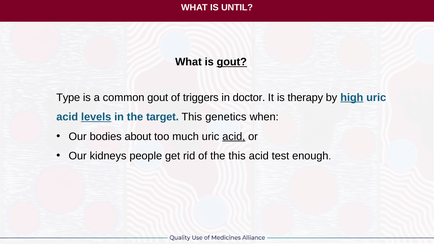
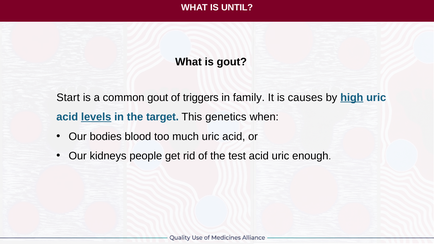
gout underline: present -> none (232, 62)
Type: Type -> Start (68, 98)
doctor: doctor -> family (249, 98)
therapy: therapy -> causes (305, 98)
about: about -> blood (138, 137)
acid underline: present -> none (234, 137)
the this: this -> test (237, 156)
acid test: test -> uric (280, 156)
